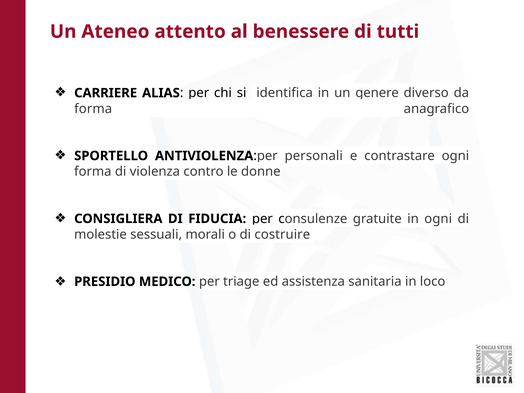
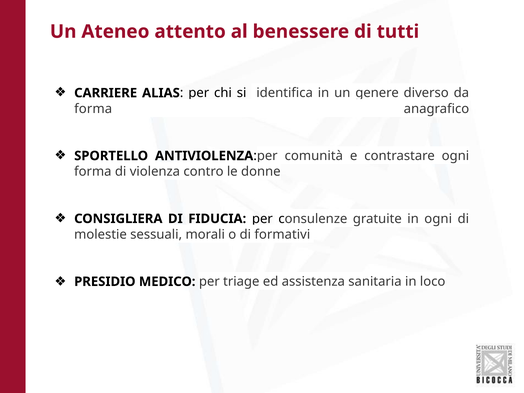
personali: personali -> comunità (314, 156)
costruire: costruire -> formativi (282, 234)
